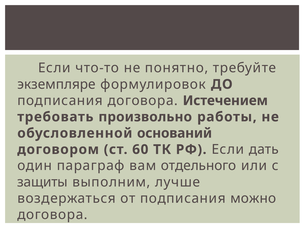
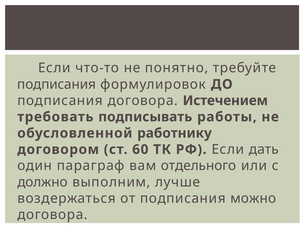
экземпляре: экземпляре -> подписания (57, 84)
произвольно: произвольно -> подписывать (145, 117)
оснований: оснований -> работнику (174, 133)
защиты: защиты -> должно (42, 182)
